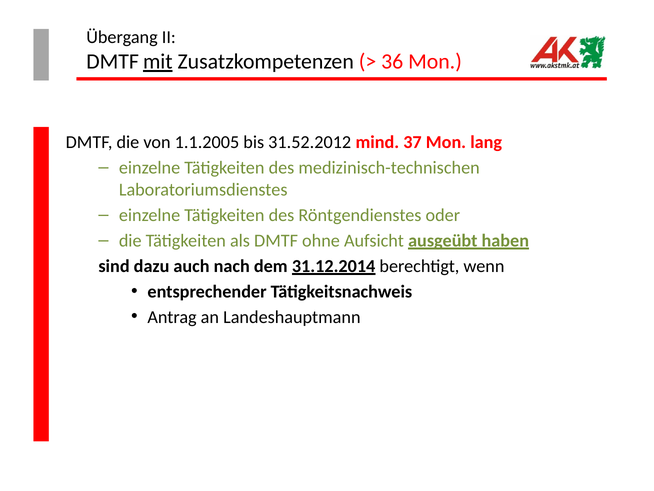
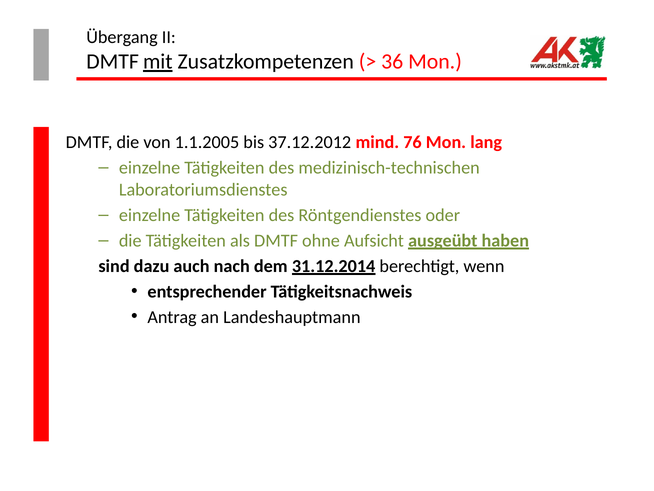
31.52.2012: 31.52.2012 -> 37.12.2012 (310, 142)
37: 37 -> 76 (412, 142)
